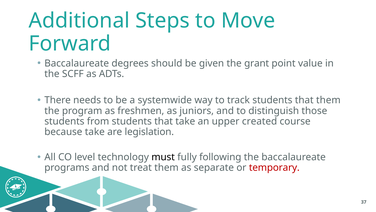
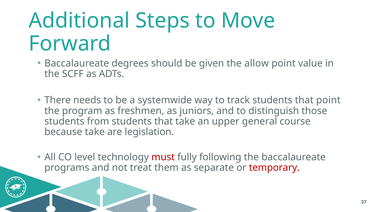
grant: grant -> allow (257, 63)
that them: them -> point (328, 100)
created: created -> general (260, 121)
must colour: black -> red (163, 157)
